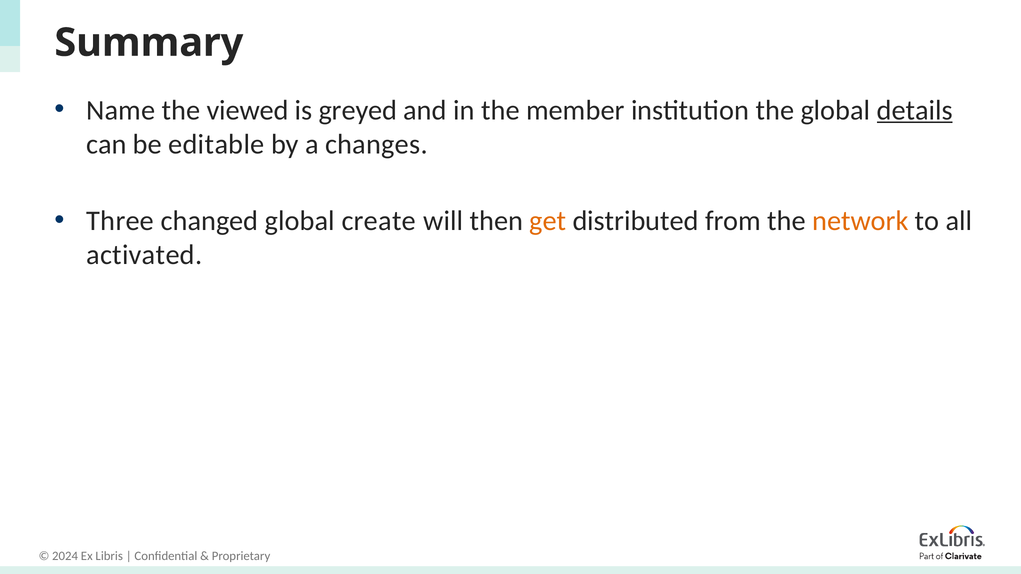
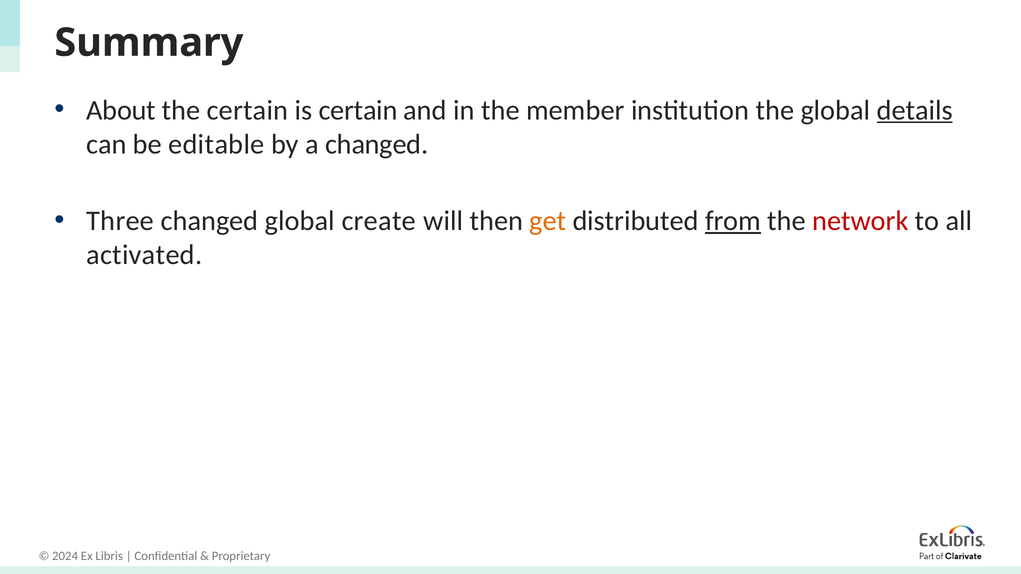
Name: Name -> About (121, 110)
the viewed: viewed -> certain (247, 110)
is greyed: greyed -> certain (358, 110)
a changes: changes -> changed (377, 144)
from underline: none -> present (733, 221)
network colour: orange -> red (860, 221)
